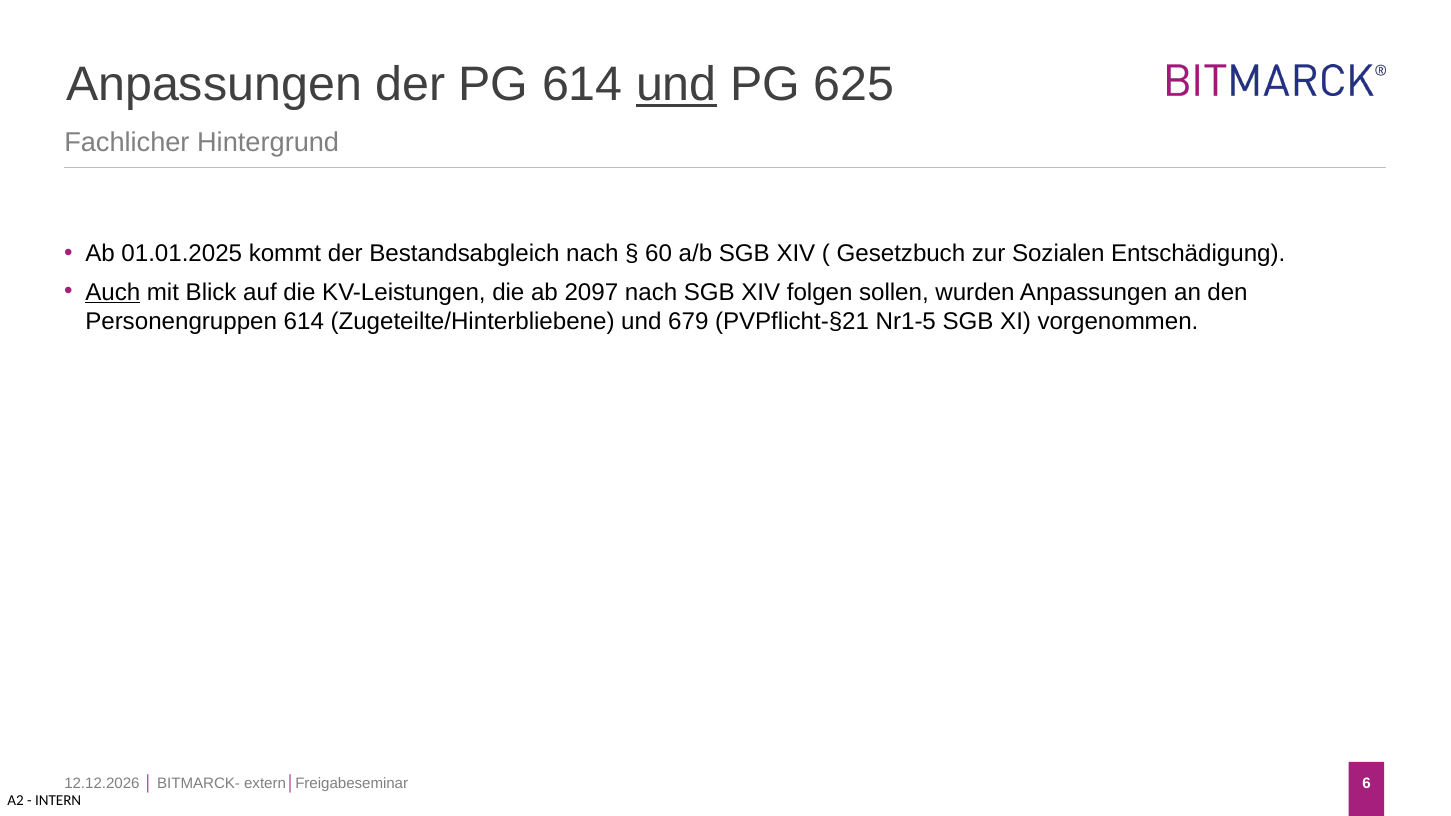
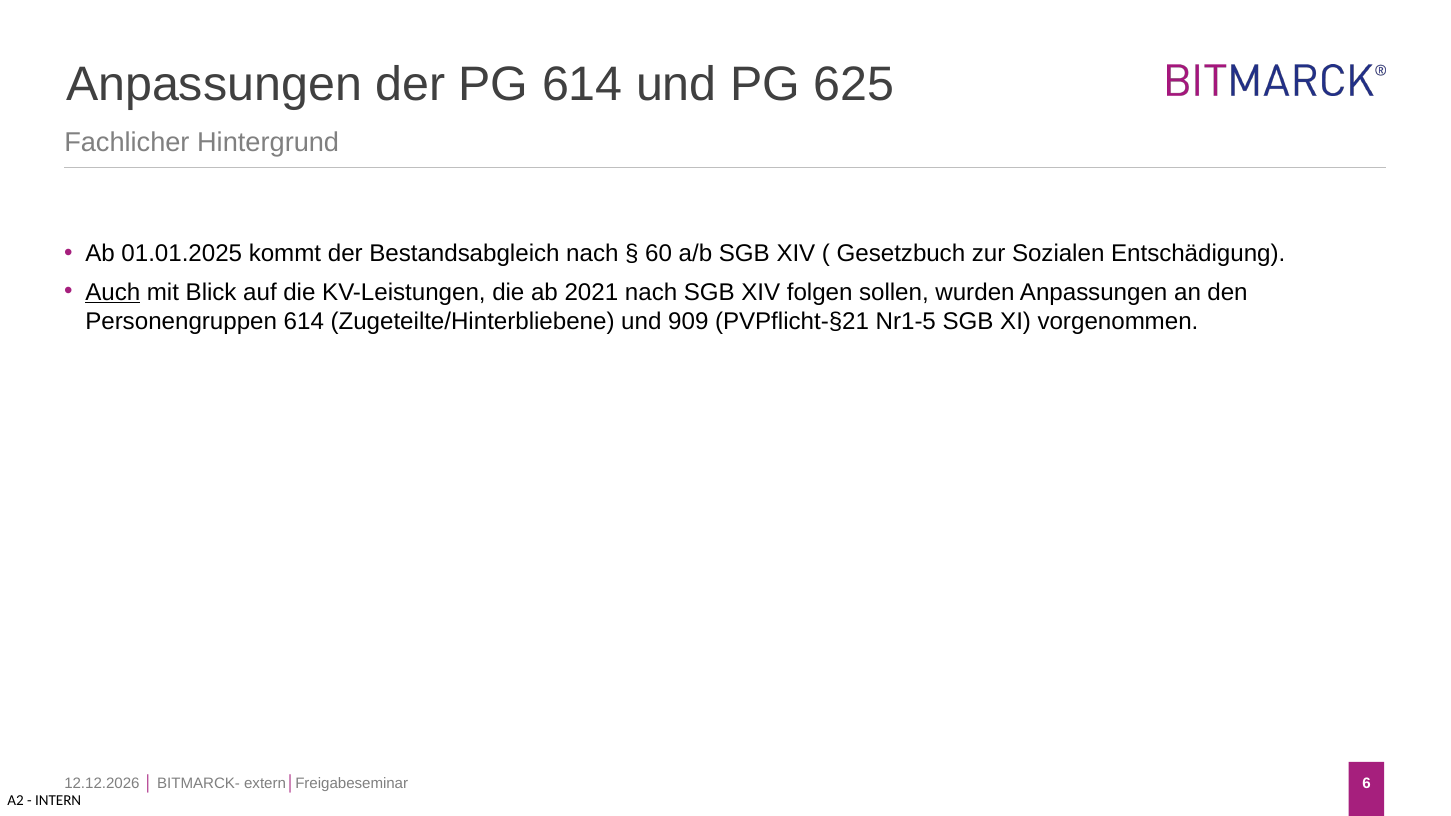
und underline: present -> none (676, 85)
2097: 2097 -> 2021 (591, 292)
679: 679 -> 909 (688, 321)
